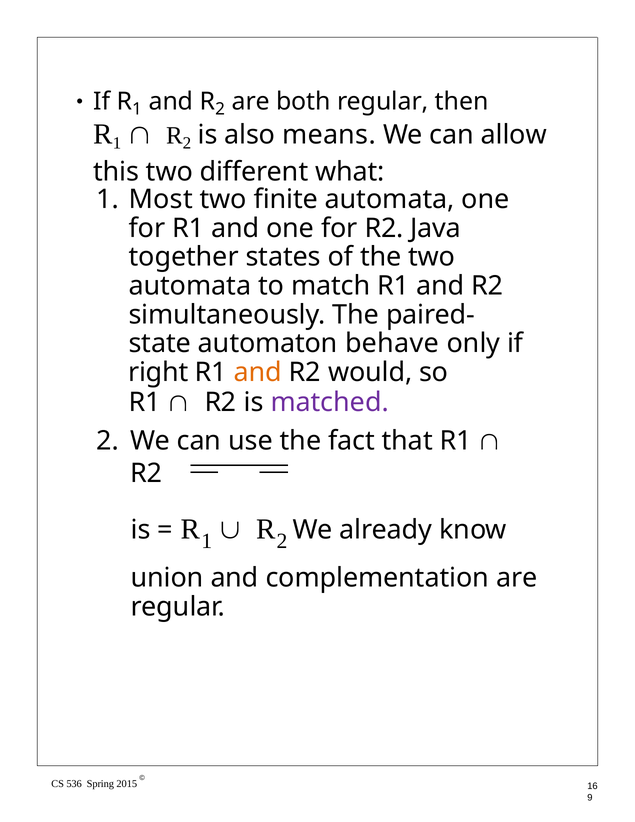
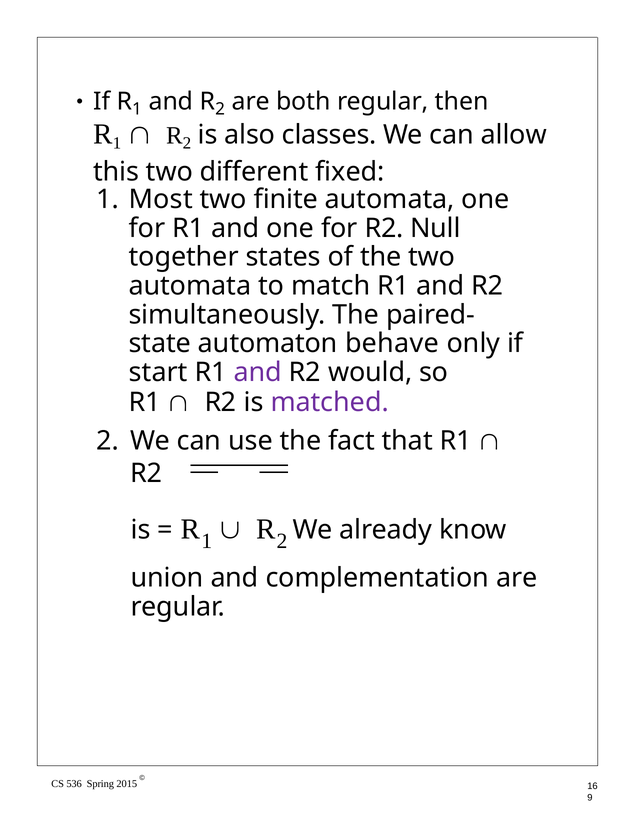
means: means -> classes (329, 135)
what: what -> fixed (350, 172)
Java: Java -> Null (435, 228)
right: right -> start (158, 372)
and colour: orange -> purple (258, 372)
